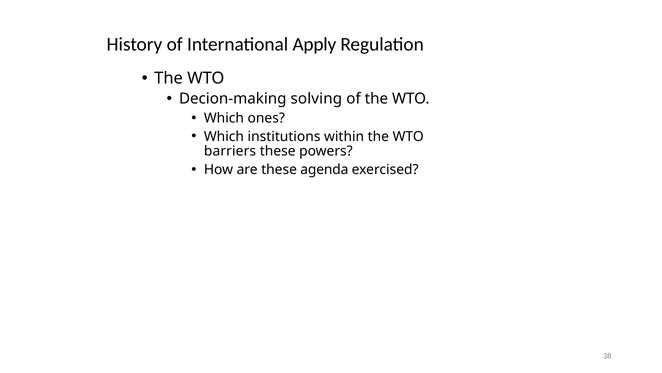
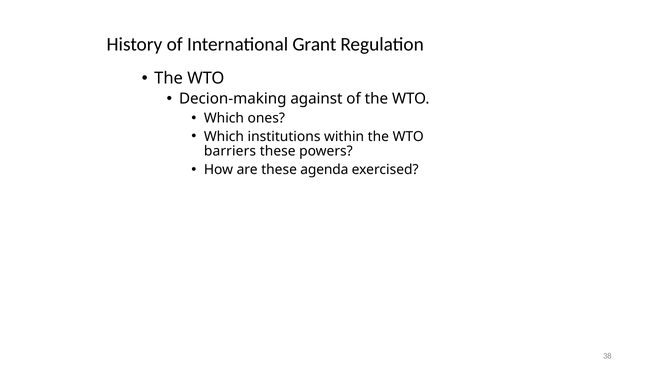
Apply: Apply -> Grant (314, 44)
solving: solving -> against (316, 99)
